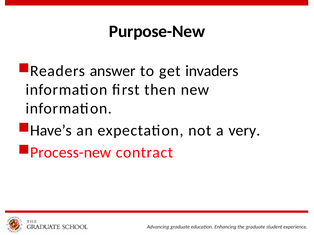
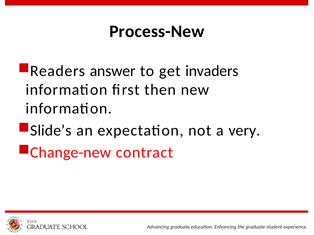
Purpose-New: Purpose-New -> Process-New (157, 32)
Have’s: Have’s -> Slide’s (51, 131)
Process-new: Process-new -> Change-new (71, 153)
